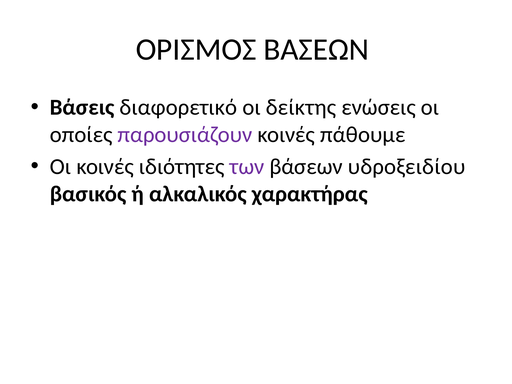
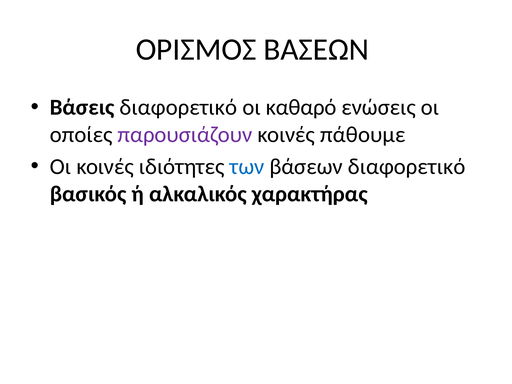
δείκτης: δείκτης -> καθαρό (301, 107)
των colour: purple -> blue (247, 167)
βάσεων υδροξειδίου: υδροξειδίου -> διαφορετικό (407, 167)
